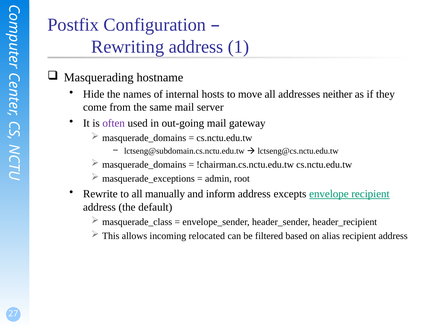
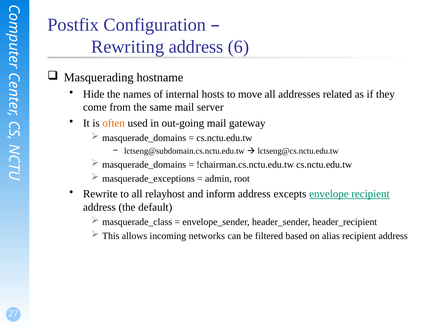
1: 1 -> 6 (239, 47)
neither: neither -> related (338, 94)
often colour: purple -> orange (114, 123)
manually: manually -> relayhost (165, 194)
relocated: relocated -> networks (207, 236)
